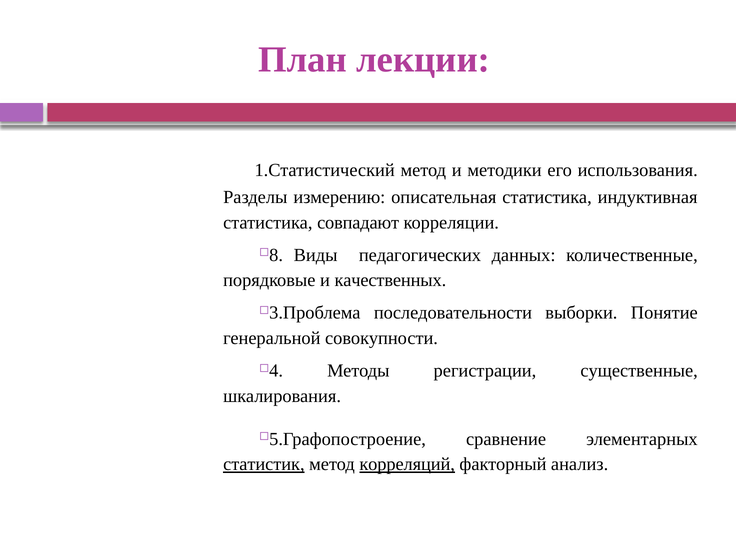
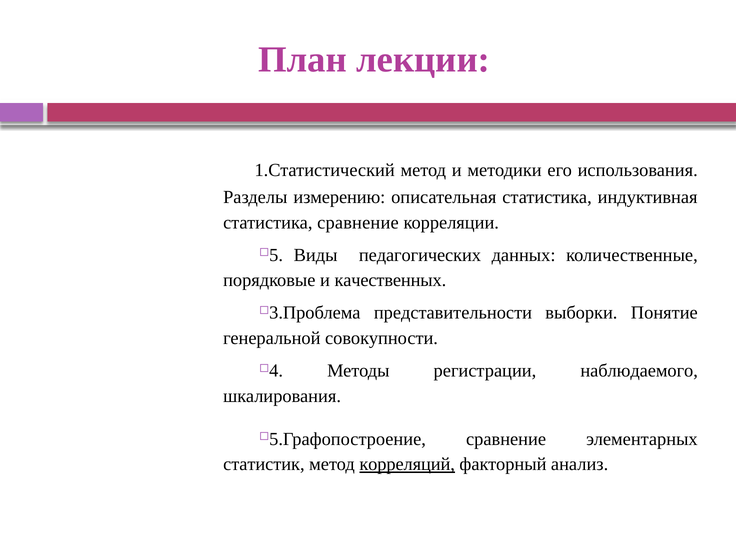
статистика совпадают: совпадают -> сравнение (358, 222)
8: 8 -> 5 (276, 255)
последовательности: последовательности -> представительности (453, 313)
существенные: существенные -> наблюдаемого (639, 371)
статистик underline: present -> none (264, 464)
